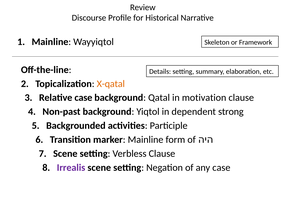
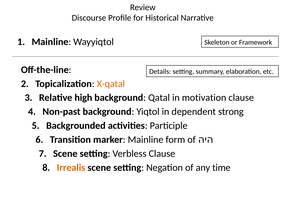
Relative case: case -> high (83, 98)
Irrealis colour: purple -> orange (71, 168)
any case: case -> time (221, 168)
